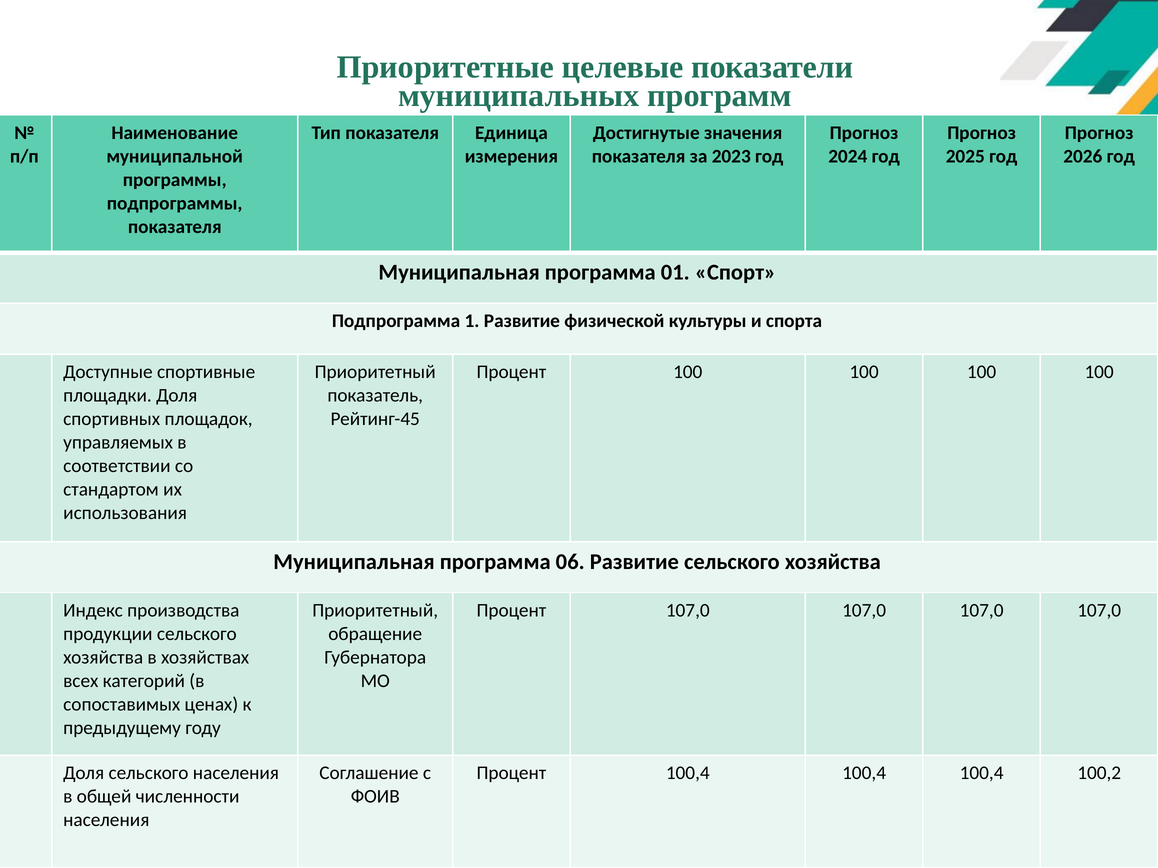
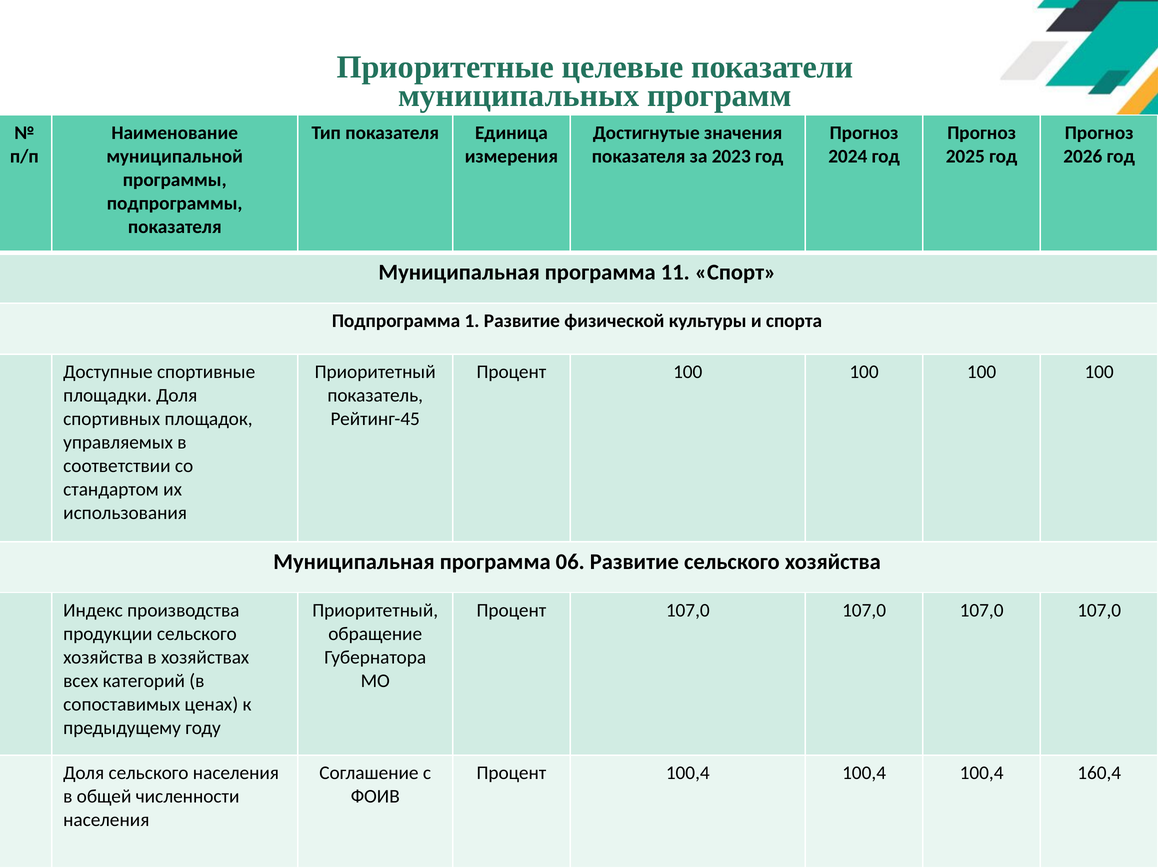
01: 01 -> 11 (675, 273)
100,2: 100,2 -> 160,4 (1099, 773)
